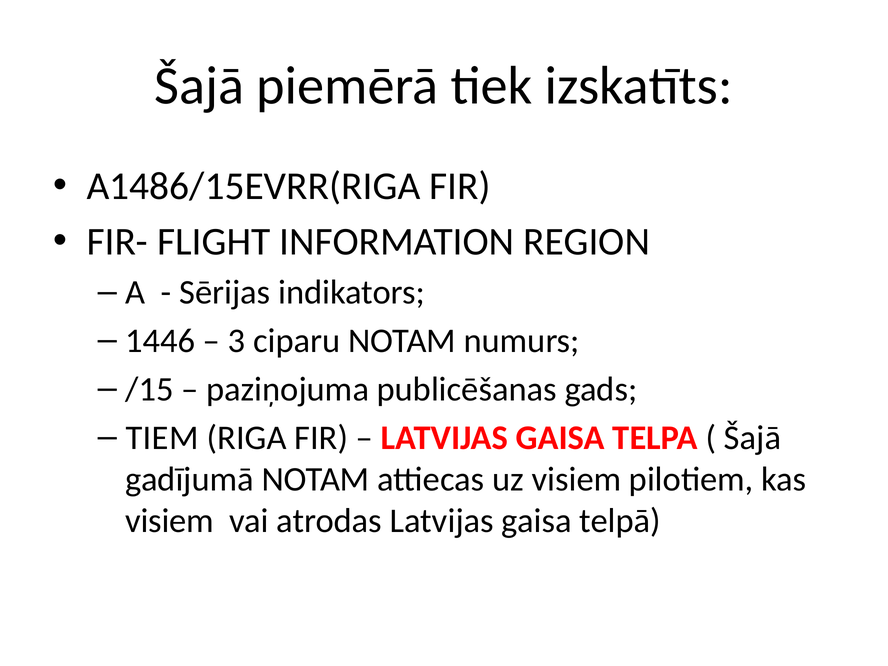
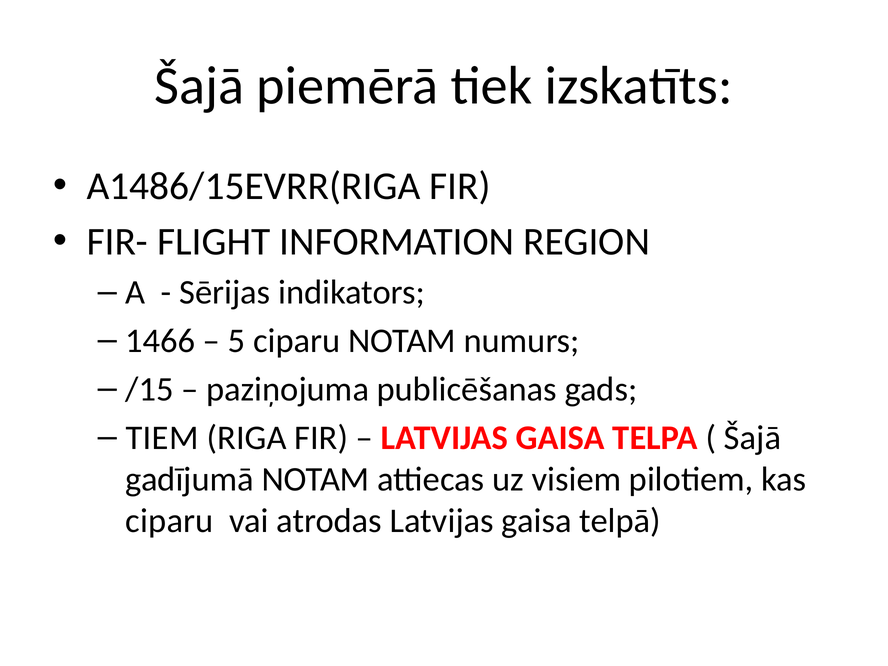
1446: 1446 -> 1466 (160, 341)
3: 3 -> 5 (237, 341)
visiem: visiem -> ciparu (169, 521)
